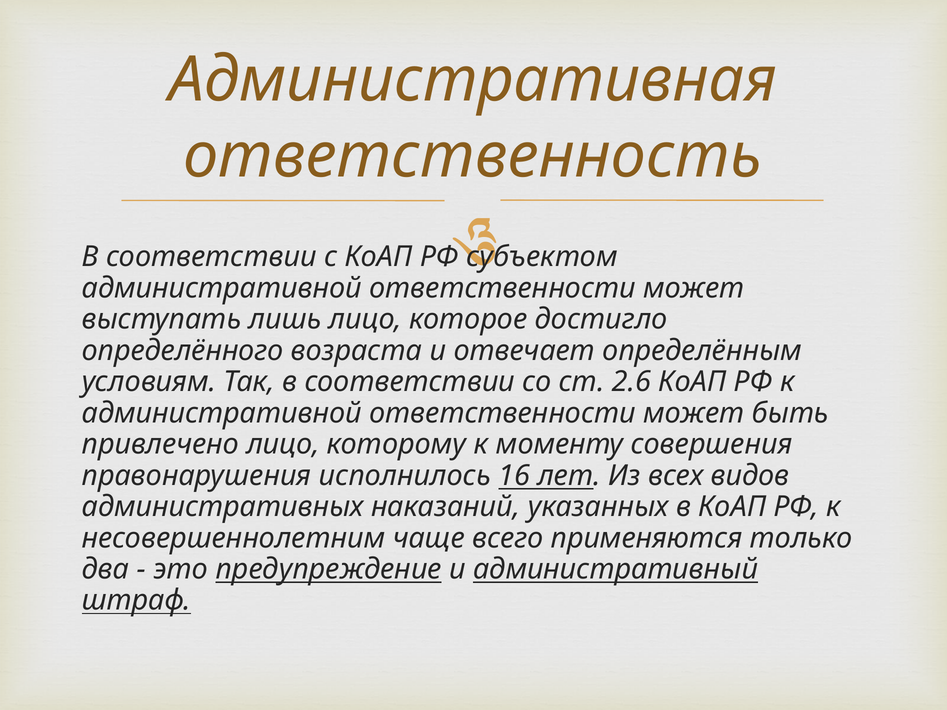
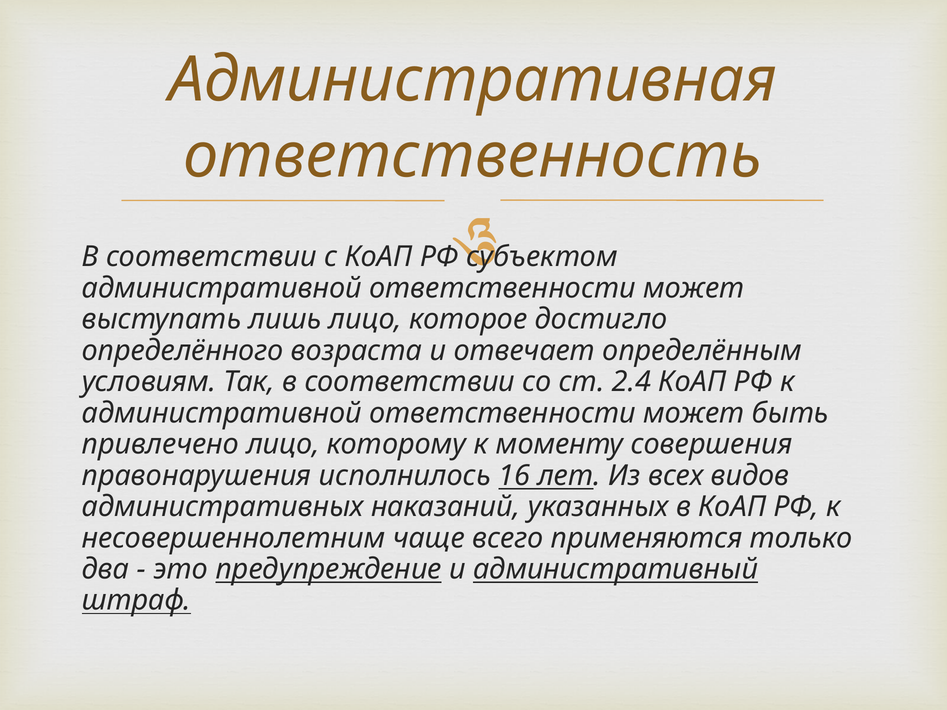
2.6: 2.6 -> 2.4 (631, 382)
